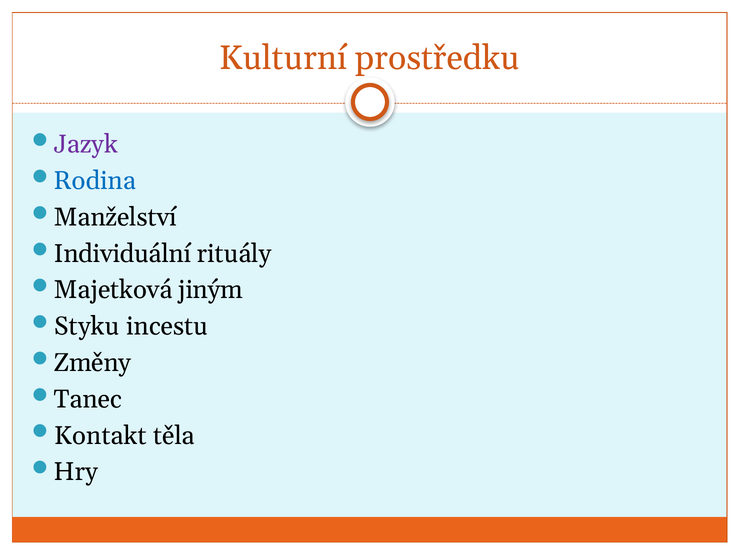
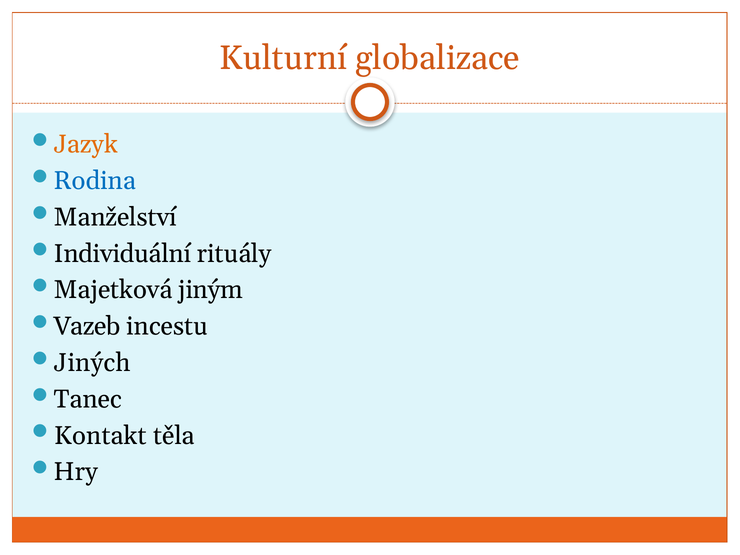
prostředku: prostředku -> globalizace (438, 58)
Jazyk colour: purple -> orange (86, 144)
Styku: Styku -> Vazeb (87, 326)
Změny: Změny -> Jiných (92, 363)
